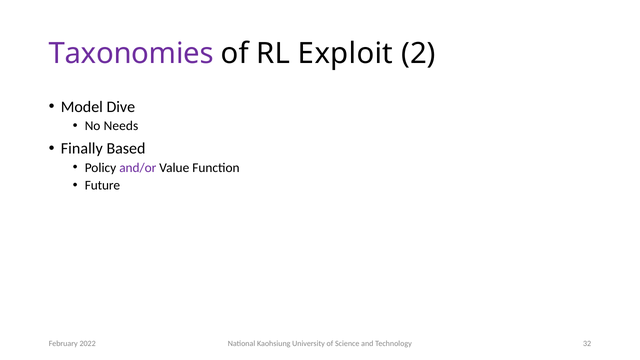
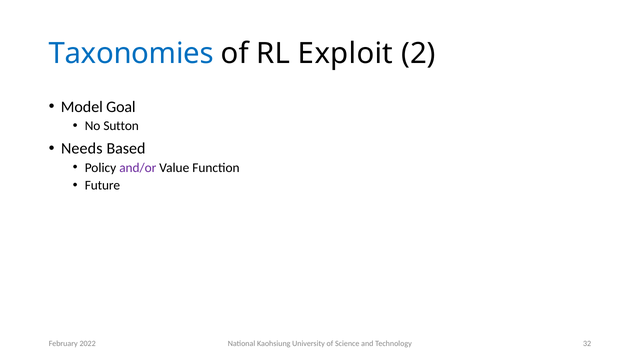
Taxonomies colour: purple -> blue (131, 54)
Dive: Dive -> Goal (121, 107)
Needs: Needs -> Sutton (121, 126)
Finally: Finally -> Needs (82, 148)
